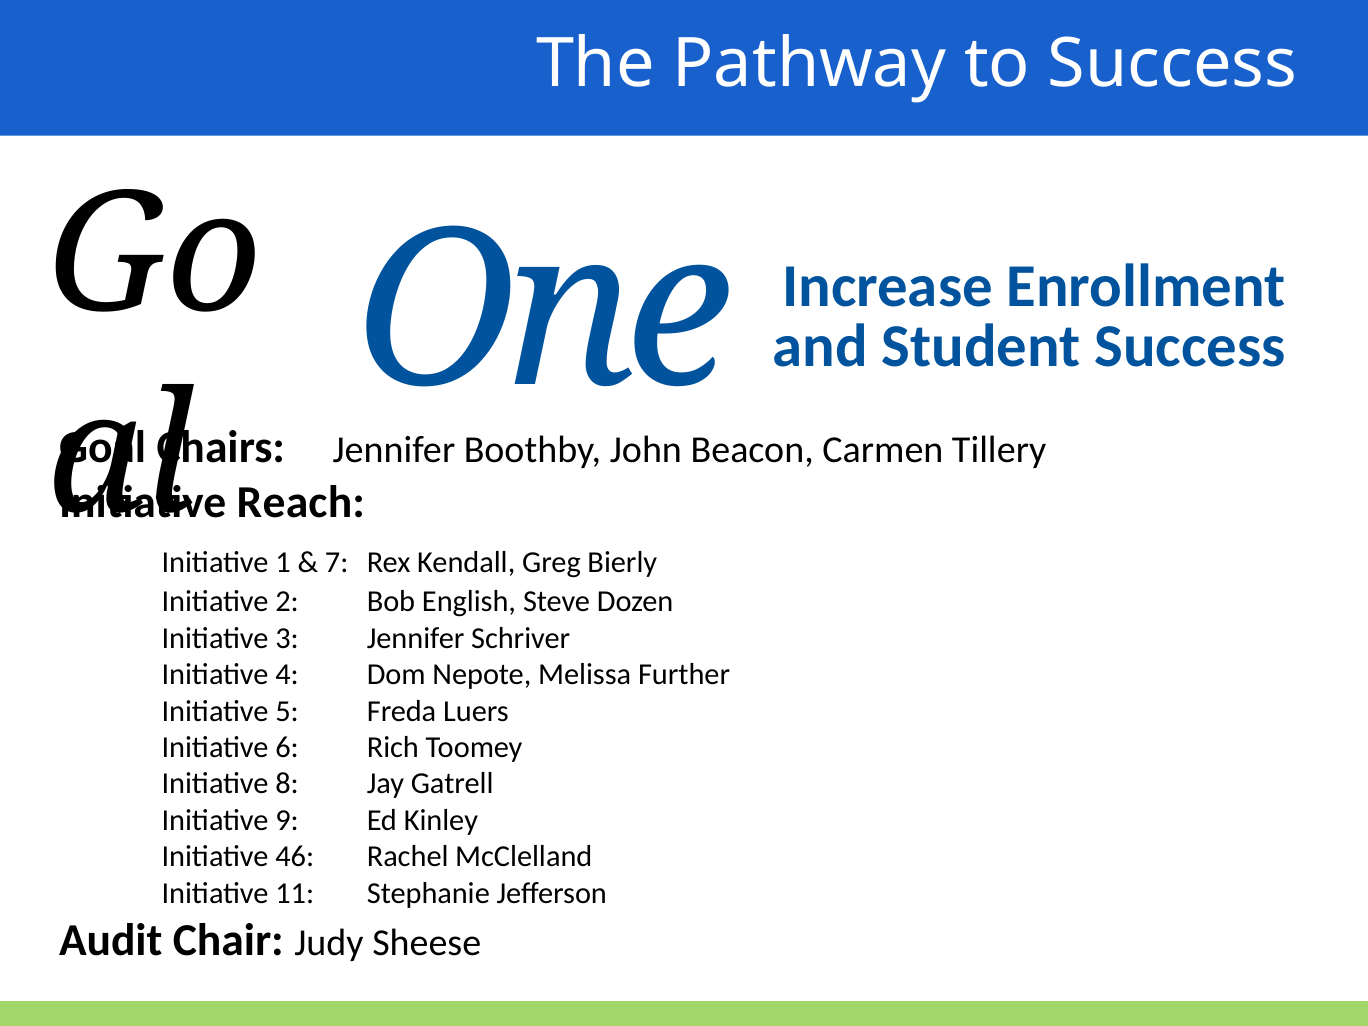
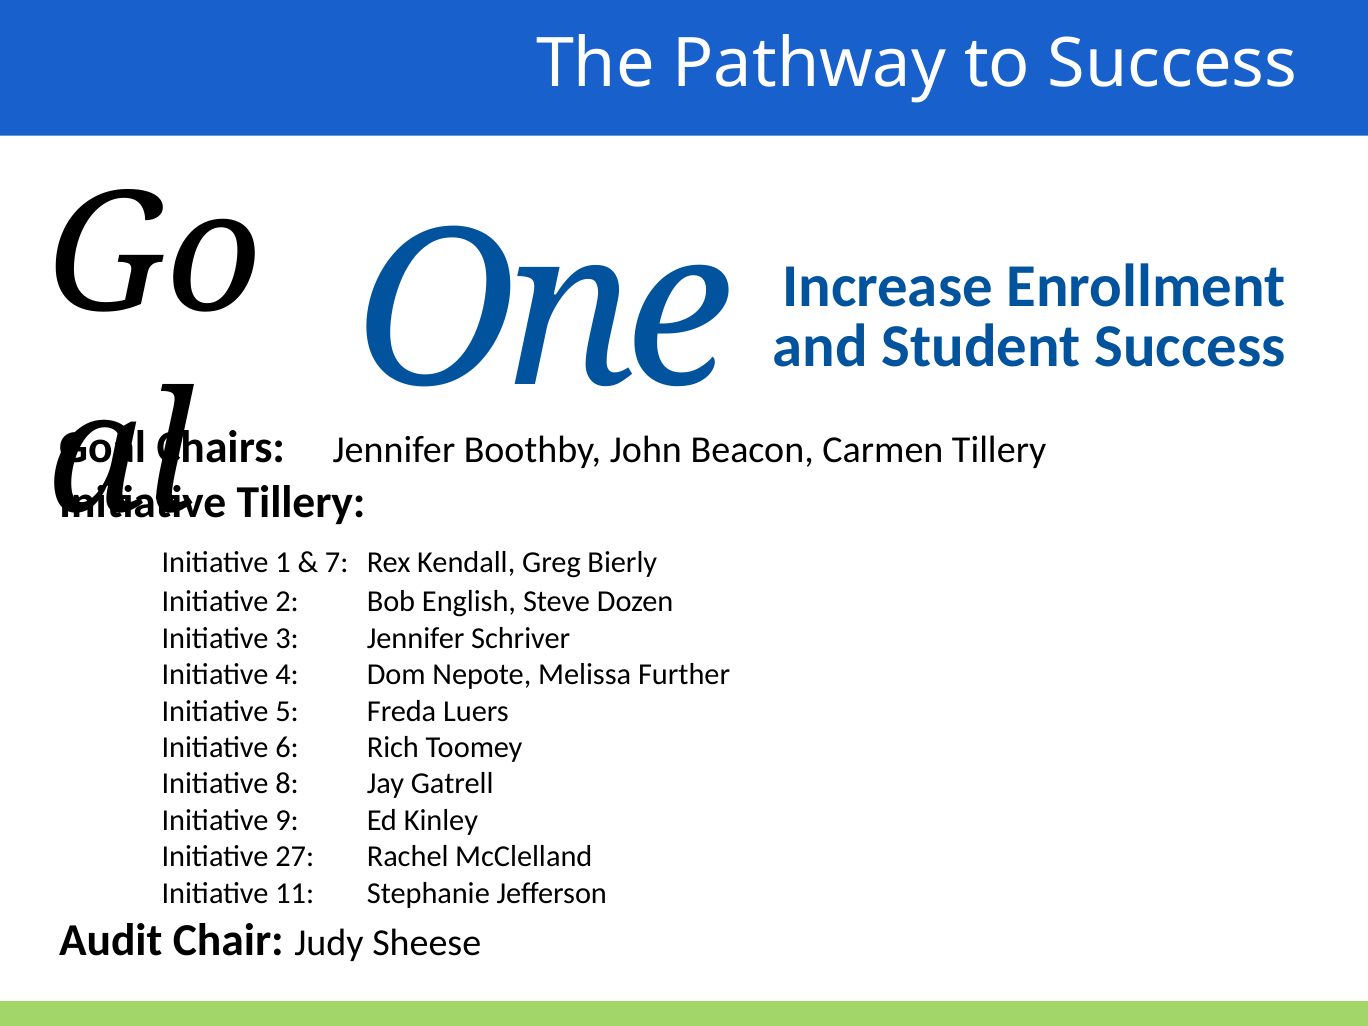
Reach: Reach -> Tillery (301, 502)
46: 46 -> 27 (295, 857)
